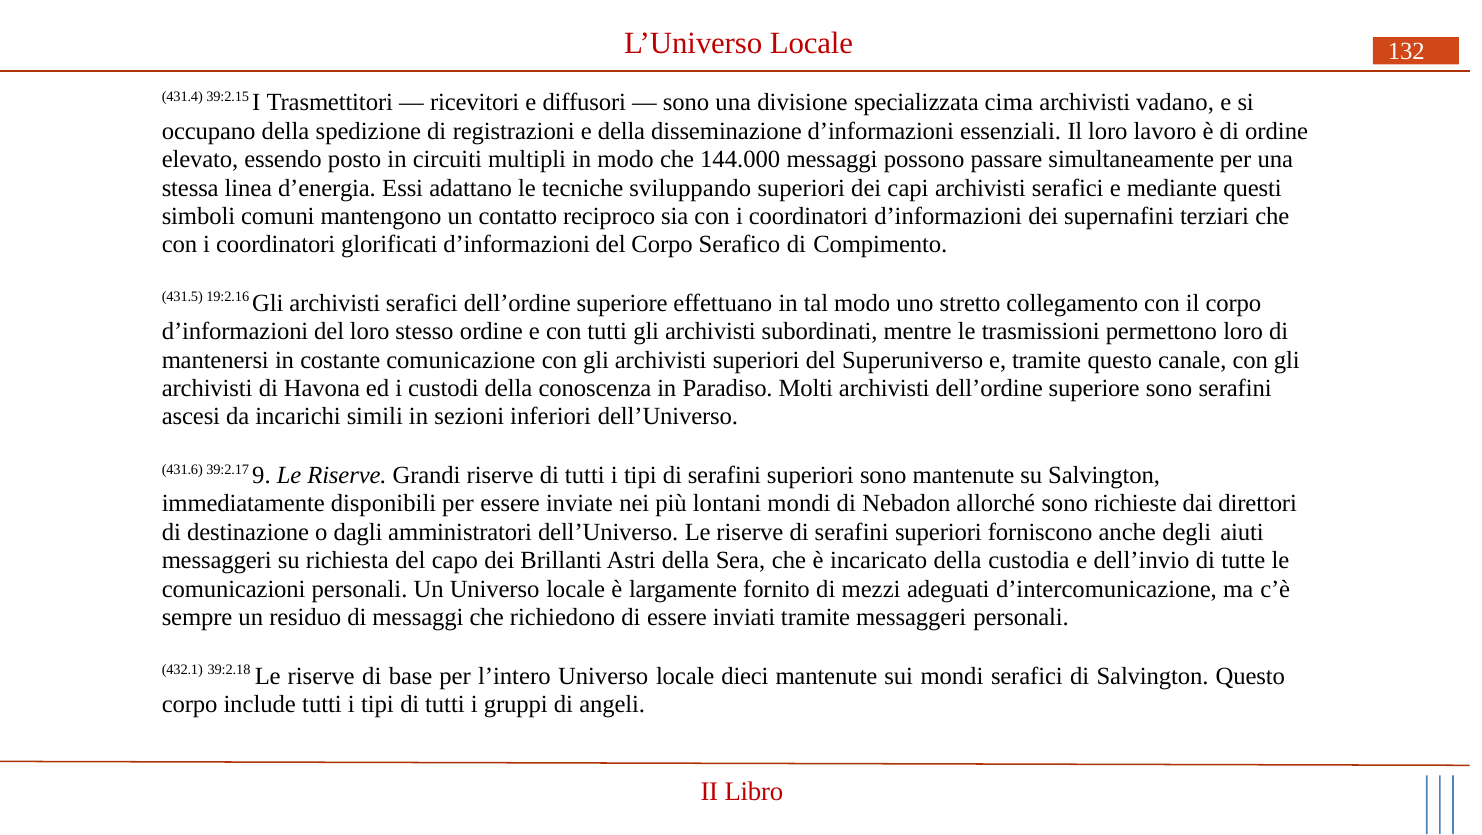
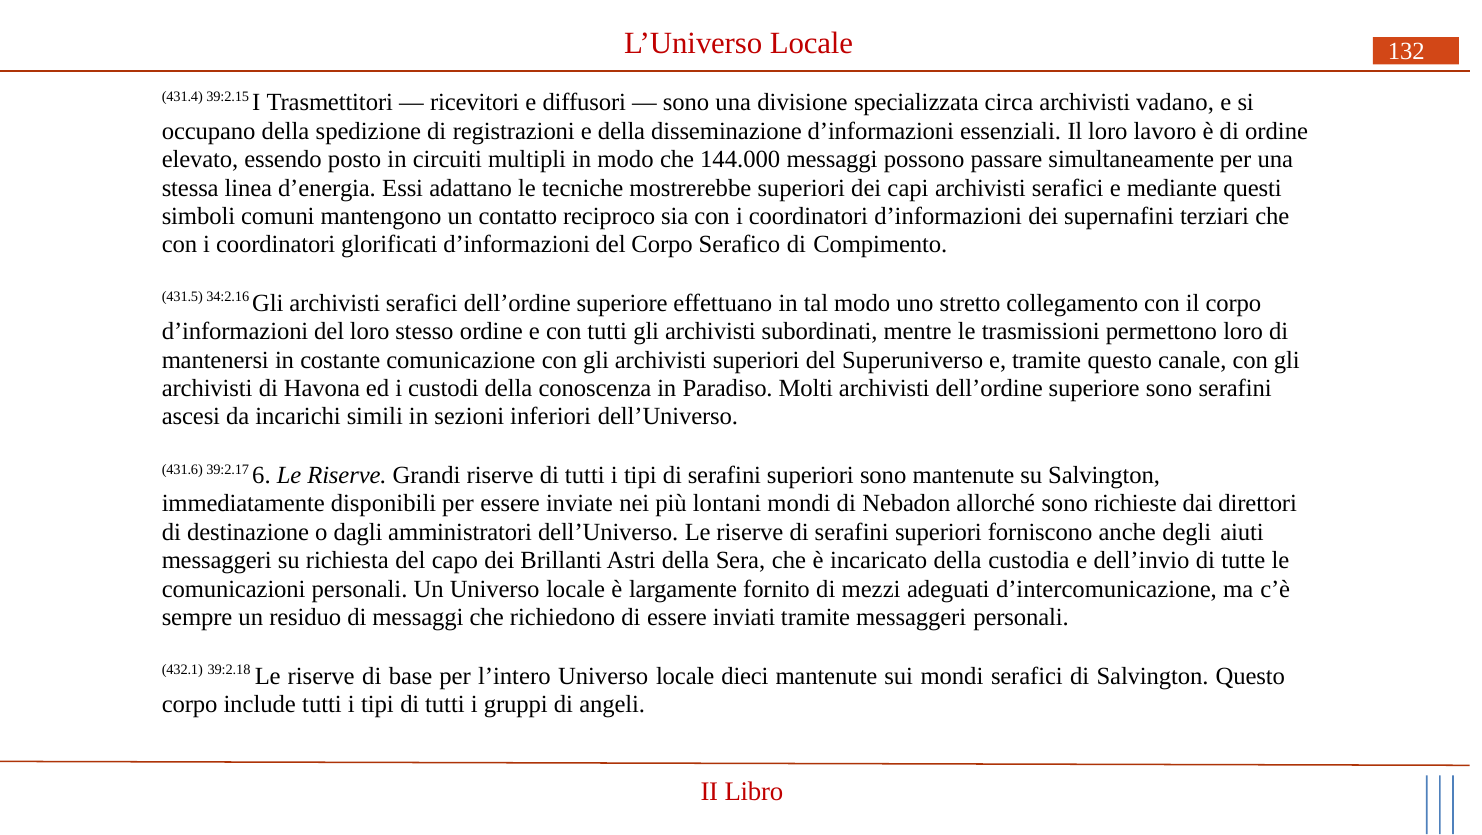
cima: cima -> circa (1009, 103)
sviluppando: sviluppando -> mostrerebbe (690, 188)
19:2.16: 19:2.16 -> 34:2.16 (228, 297)
9: 9 -> 6 (261, 475)
